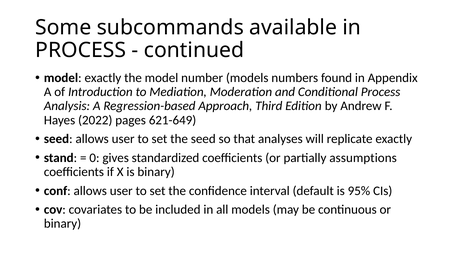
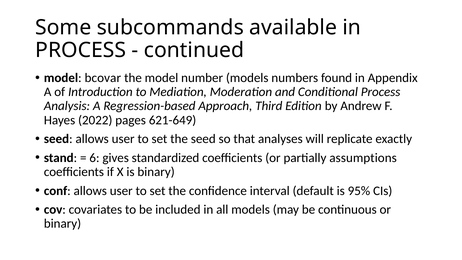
model exactly: exactly -> bcovar (103, 78)
0: 0 -> 6 (94, 158)
